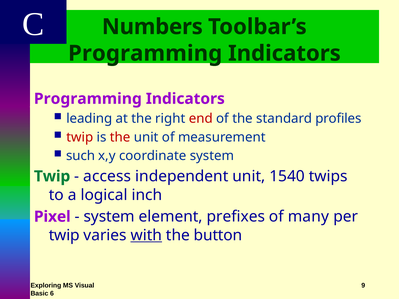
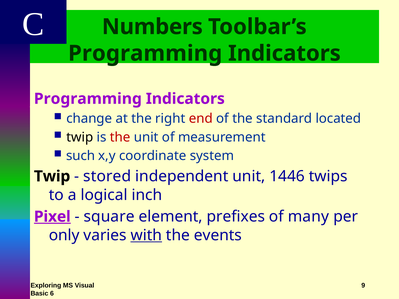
leading: leading -> change (89, 119)
profiles: profiles -> located (338, 119)
twip colour: red -> black (80, 137)
Twip colour: green -> black (52, 176)
access: access -> stored (107, 176)
1540: 1540 -> 1446 (287, 176)
Pixel underline: none -> present (52, 217)
system: system -> square (109, 217)
twip: twip -> only (64, 235)
button: button -> events (218, 235)
